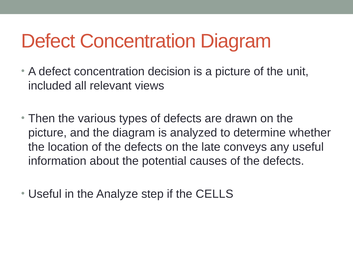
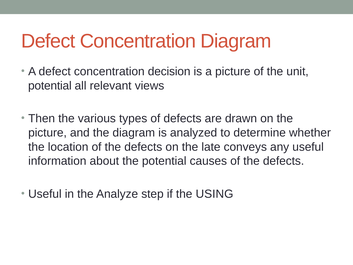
included: included -> potential (50, 86)
CELLS: CELLS -> USING (215, 194)
